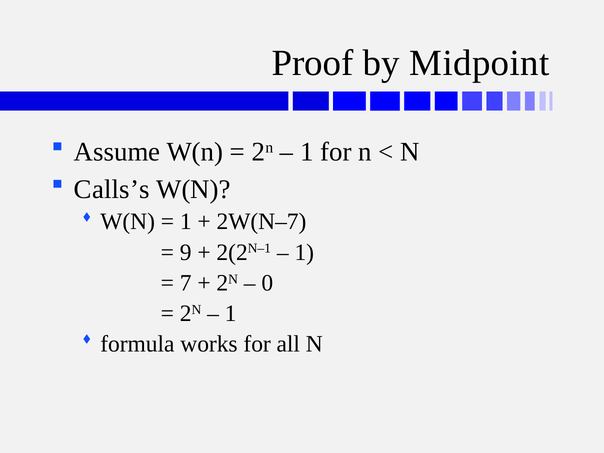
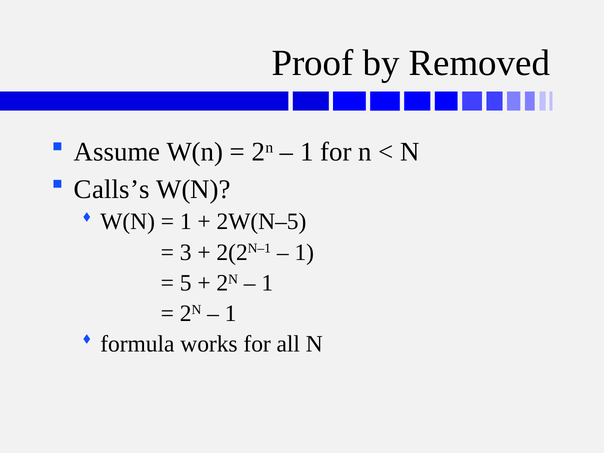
Midpoint: Midpoint -> Removed (480, 63)
2W(N–7: 2W(N–7 -> 2W(N–5 (261, 222)
9: 9 -> 3 (186, 252)
7: 7 -> 5 (186, 283)
0: 0 -> 1 (267, 283)
